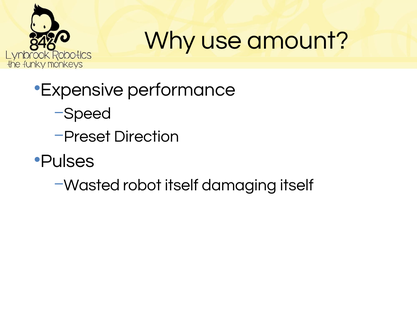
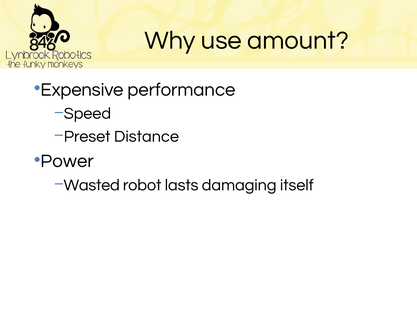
Direction: Direction -> Distance (146, 136)
Pulses: Pulses -> Power (67, 161)
robot itself: itself -> lasts (182, 185)
